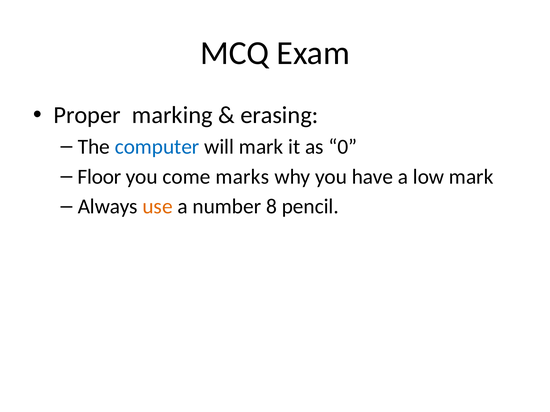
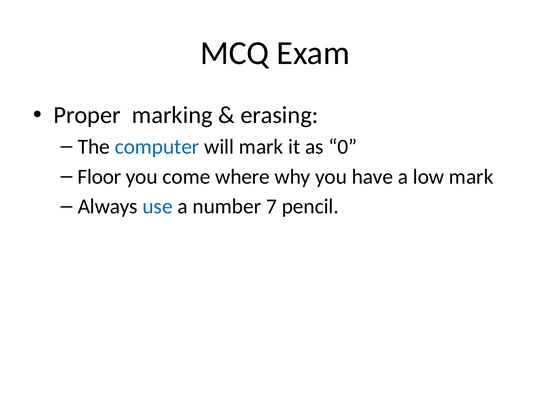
marks: marks -> where (243, 177)
use colour: orange -> blue (158, 207)
8: 8 -> 7 (271, 207)
